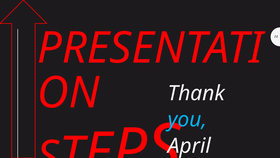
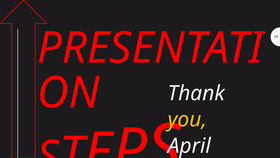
you colour: light blue -> yellow (187, 119)
